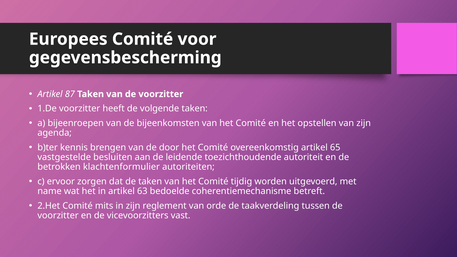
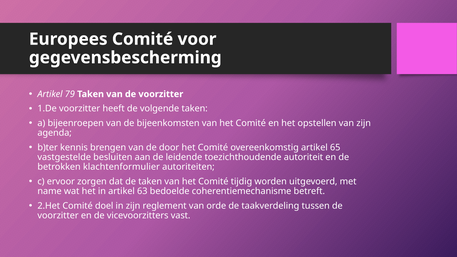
87: 87 -> 79 (70, 94)
mits: mits -> doel (104, 206)
